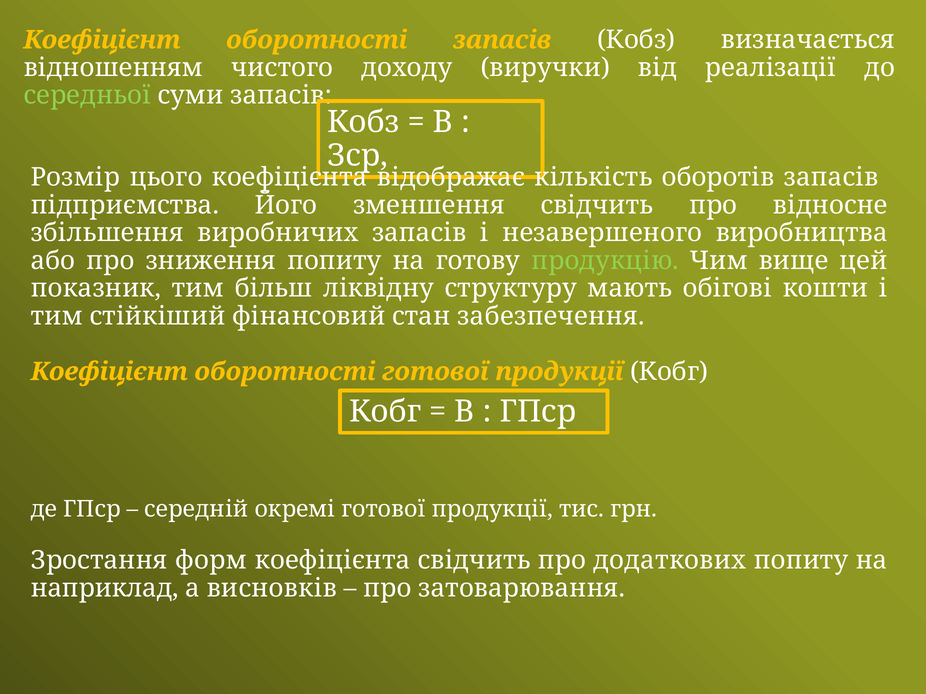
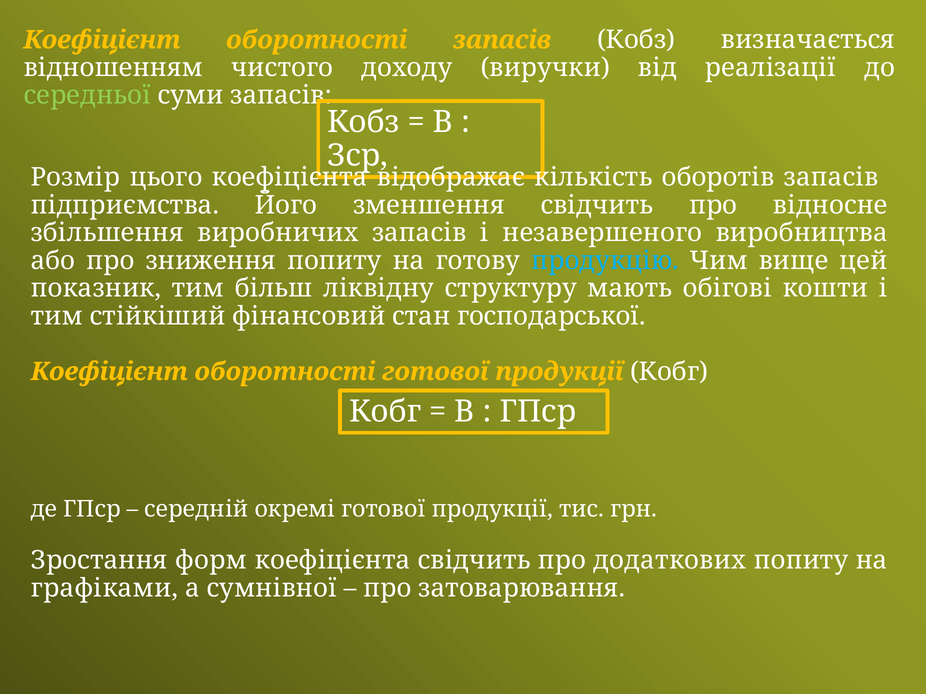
продукцію colour: light green -> light blue (605, 261)
забезпечення: забезпечення -> господарської (551, 316)
наприклад: наприклад -> графіками (105, 589)
висновків: висновків -> сумнівної (272, 589)
